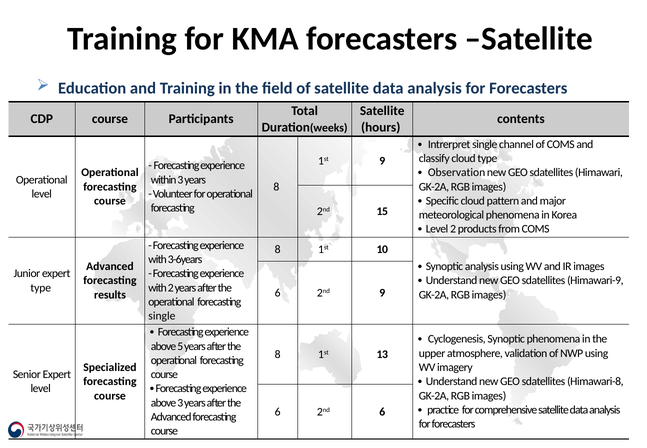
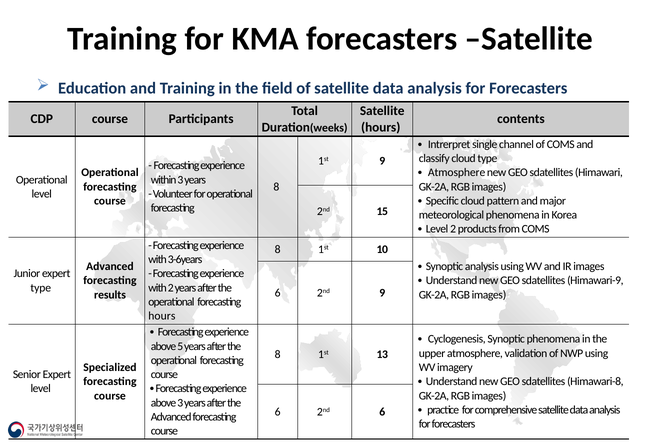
Observation: Observation -> Atmosphere (457, 173)
single: single -> hours (162, 316)
